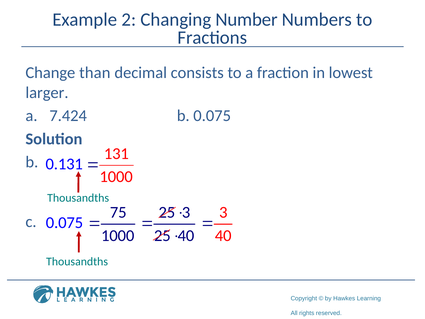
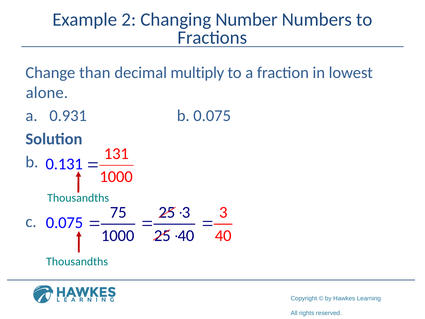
consists: consists -> multiply (197, 73)
larger: larger -> alone (47, 93)
7.424: 7.424 -> 0.931 (68, 116)
